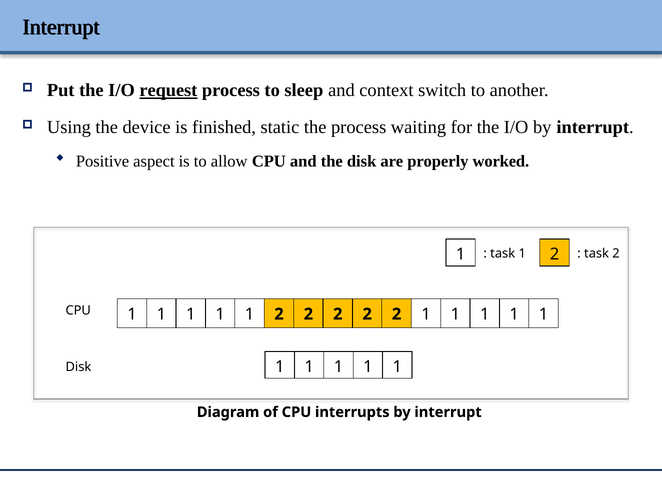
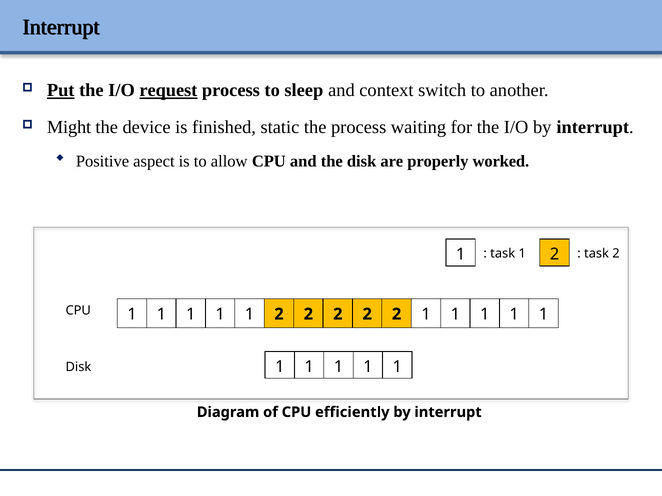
Put underline: none -> present (61, 90)
Using: Using -> Might (69, 127)
interrupts: interrupts -> efficiently (352, 413)
